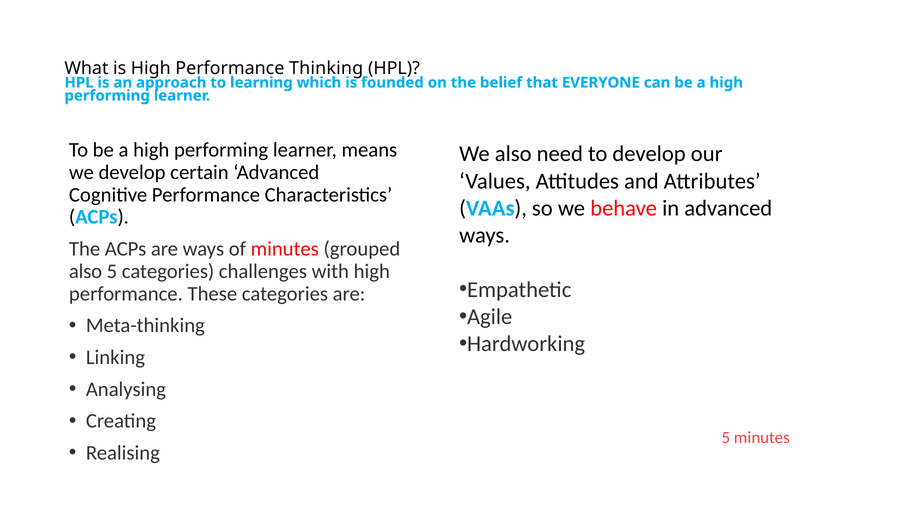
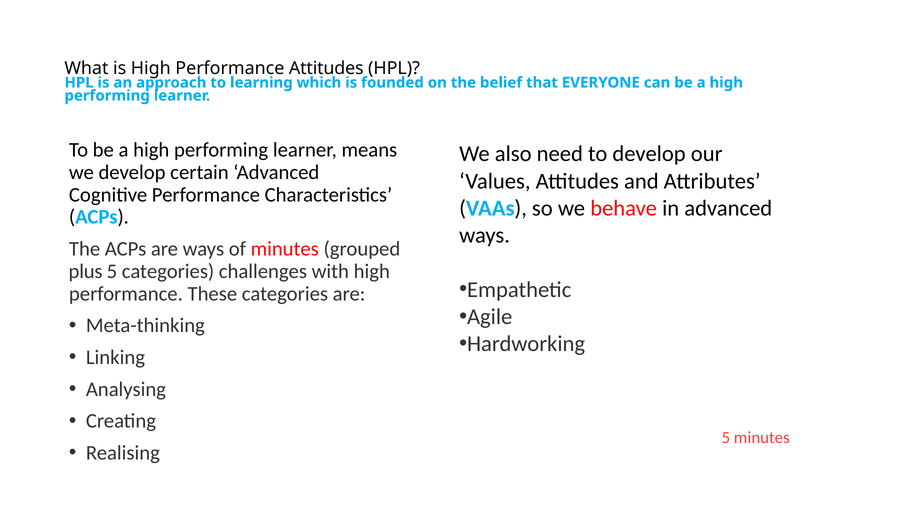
Performance Thinking: Thinking -> Attitudes (326, 68)
also: also -> plus (86, 271)
